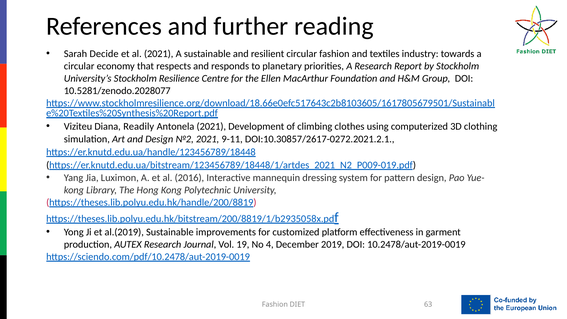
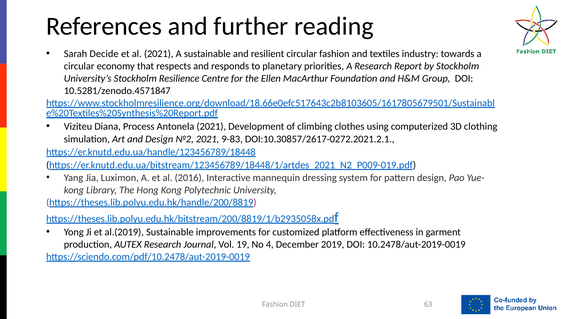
10.5281/zenodo.2028077: 10.5281/zenodo.2028077 -> 10.5281/zenodo.4571847 (117, 91)
Readily: Readily -> Process (139, 126)
9-11: 9-11 -> 9-83 (232, 139)
